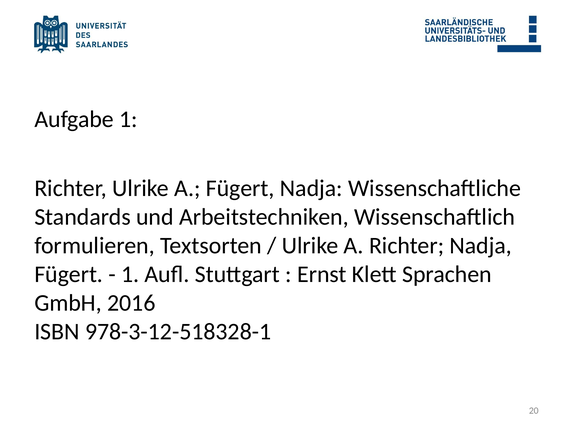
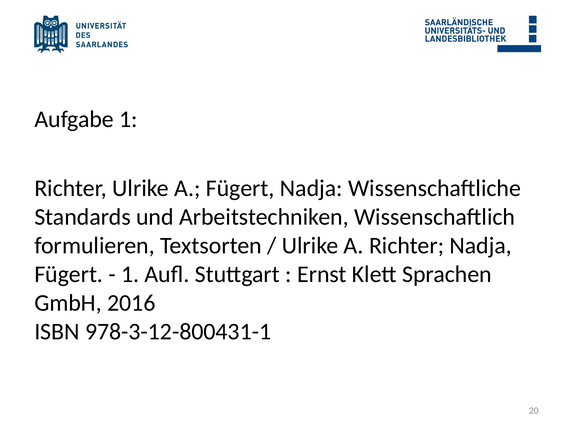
978-3-12-518328-1: 978-3-12-518328-1 -> 978-3-12-800431-1 (178, 331)
